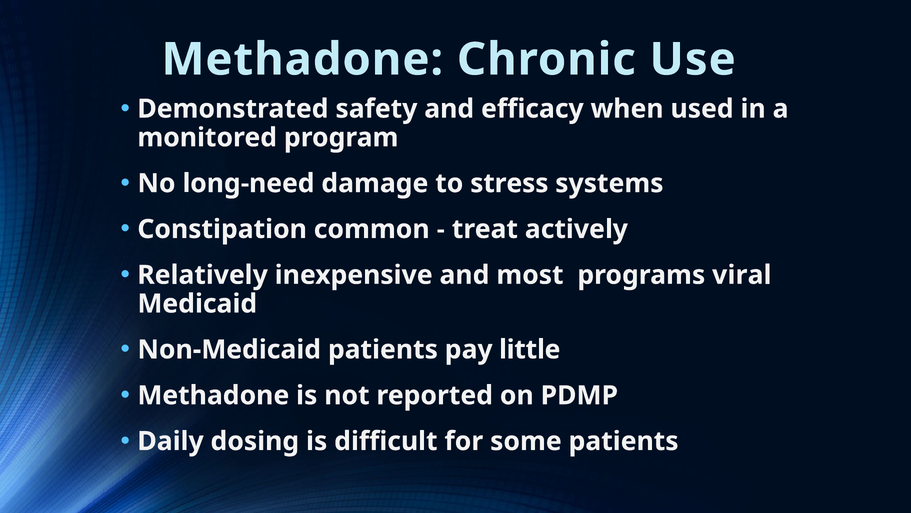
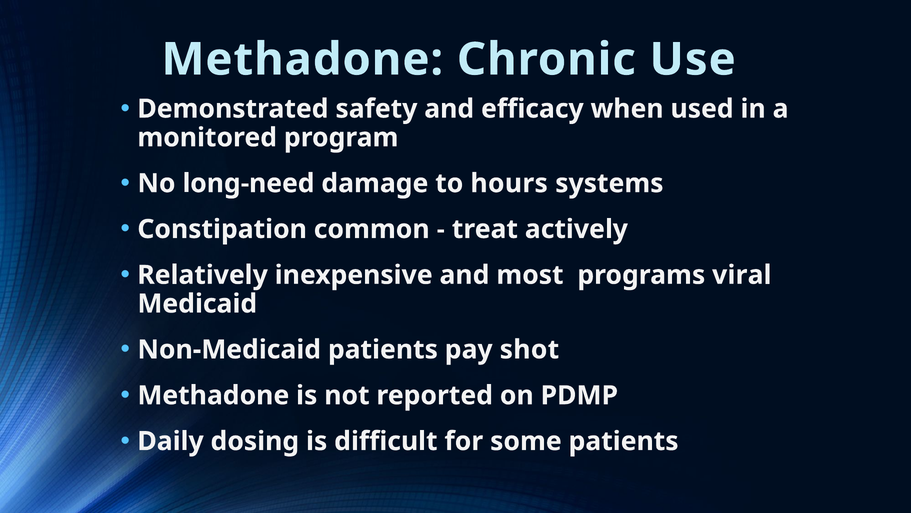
stress: stress -> hours (509, 183)
little: little -> shot (529, 349)
